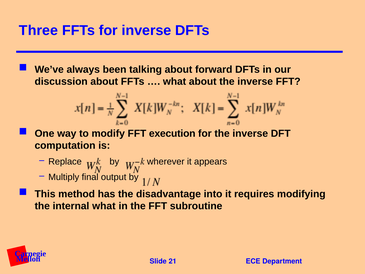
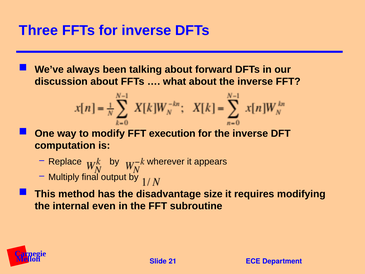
into: into -> size (213, 194)
internal what: what -> even (104, 206)
